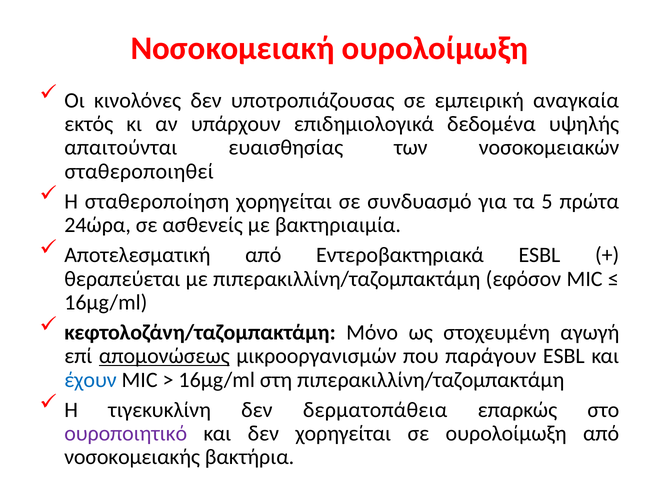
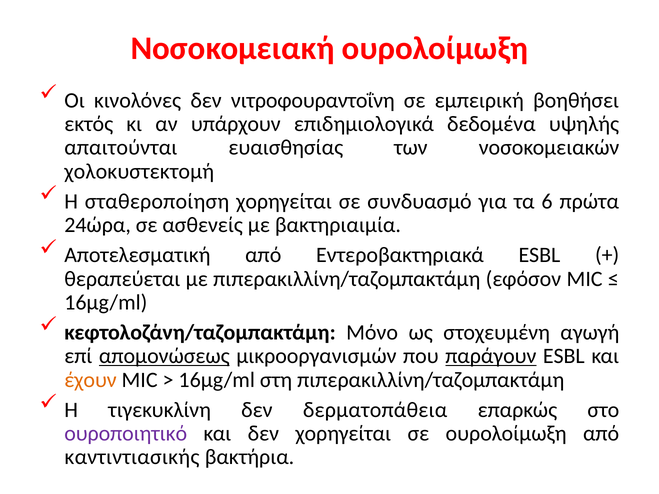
υποτροπιάζουσας: υποτροπιάζουσας -> νιτροφουραντοΐνη (313, 100)
αναγκαία: αναγκαία -> βοηθήσει (576, 100)
σταθεροποιηθεί: σταθεροποιηθεί -> χολοκυστεκτομή (139, 172)
5: 5 -> 6 (547, 202)
παράγουν underline: none -> present (491, 356)
έχουν colour: blue -> orange (90, 380)
νοσοκομειακής: νοσοκομειακής -> καντιντιασικής (132, 457)
